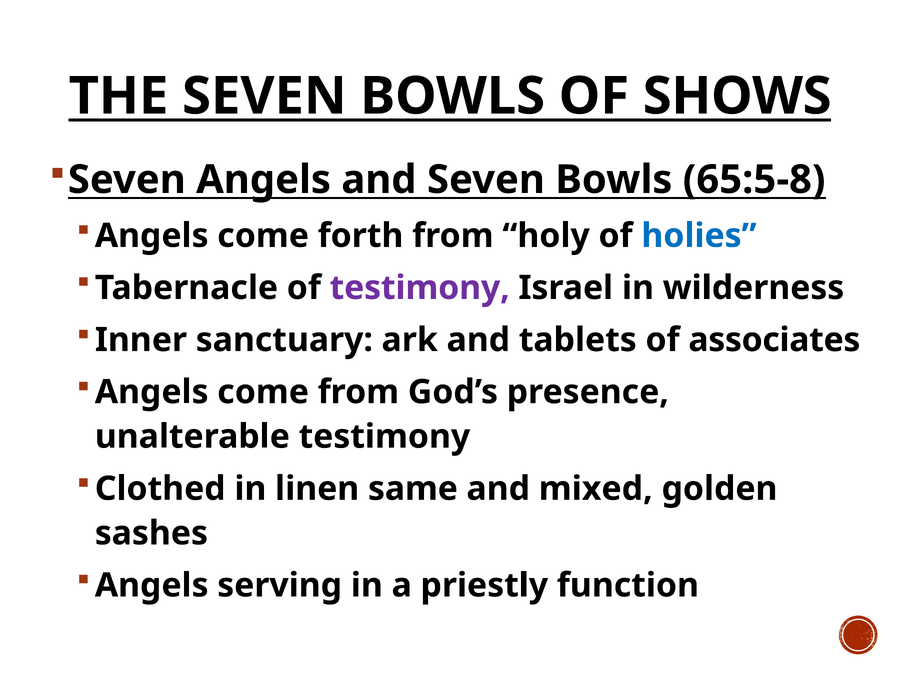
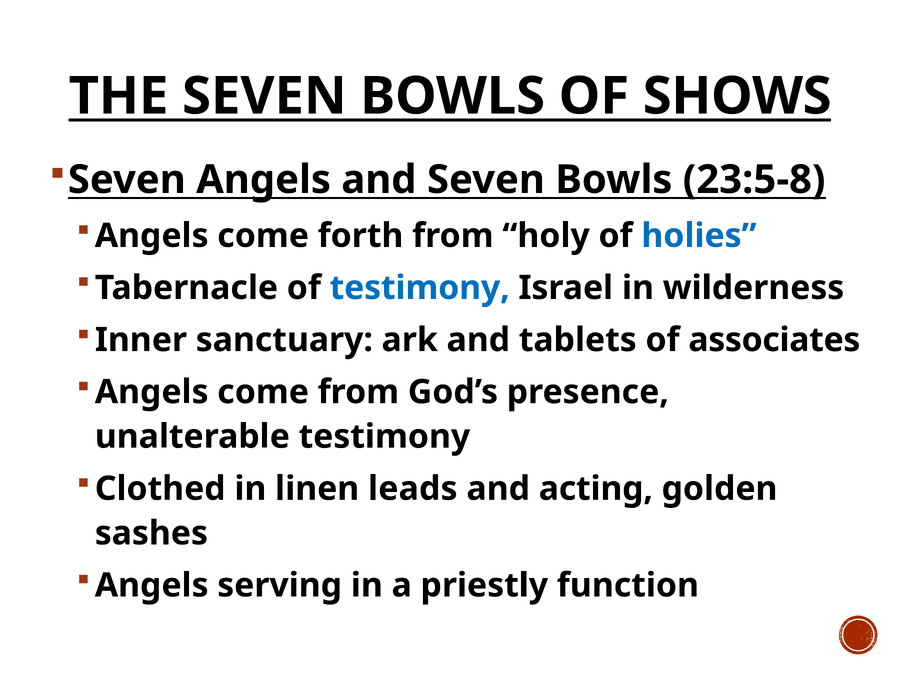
65:5-8: 65:5-8 -> 23:5-8 (754, 180)
testimony colour: purple -> blue (420, 288)
same: same -> leads (413, 489)
mixed: mixed -> acting (596, 489)
